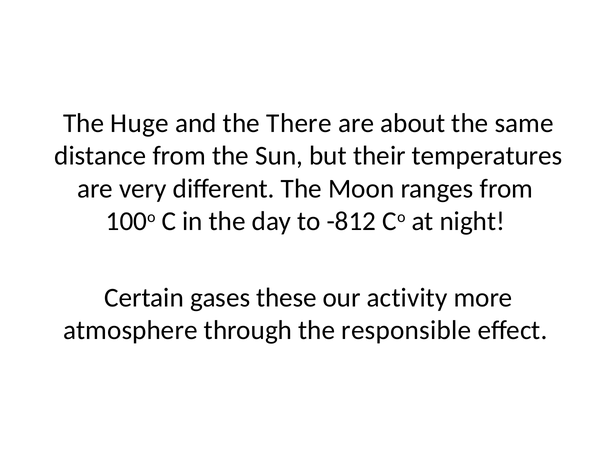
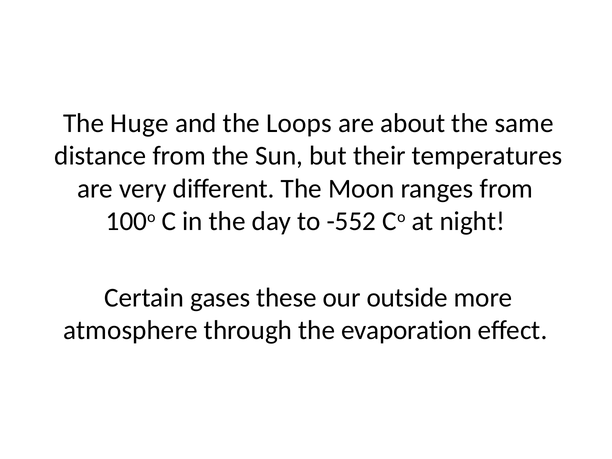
There: There -> Loops (299, 123)
-812: -812 -> -552 (351, 221)
activity: activity -> outside (407, 298)
responsible: responsible -> evaporation (407, 330)
